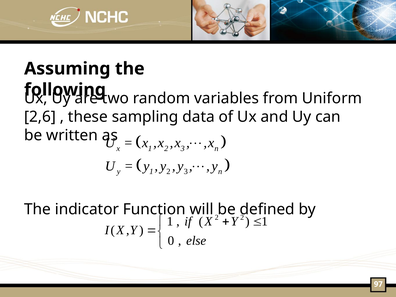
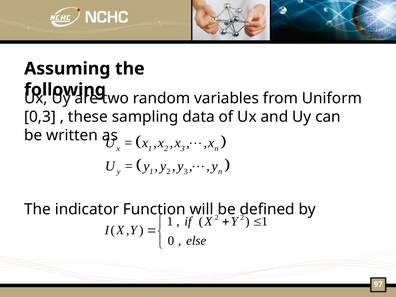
2,6: 2,6 -> 0,3 (40, 117)
